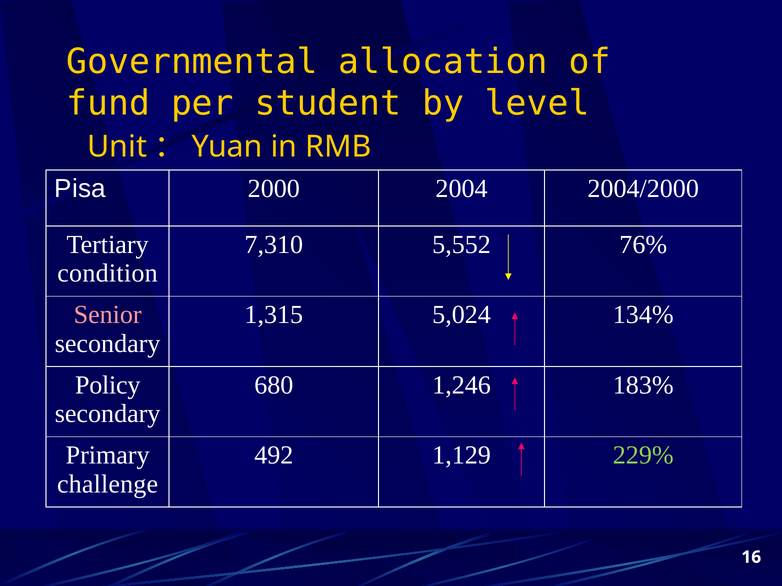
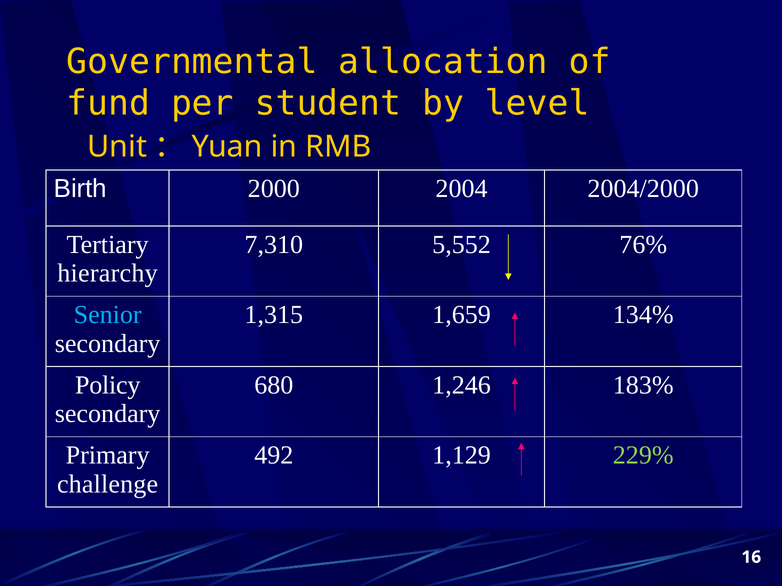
Pisa: Pisa -> Birth (80, 189)
condition: condition -> hierarchy (108, 274)
Senior colour: pink -> light blue (108, 315)
5,024: 5,024 -> 1,659 (462, 315)
